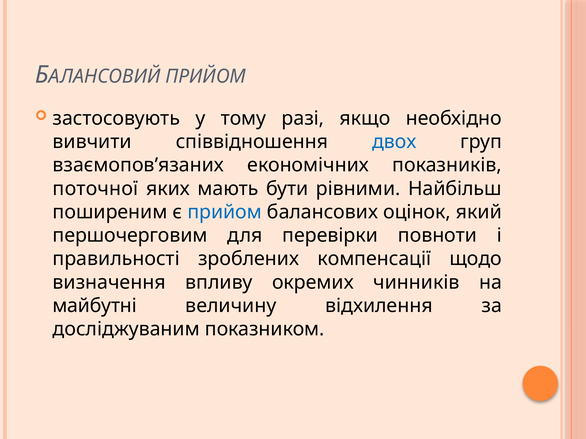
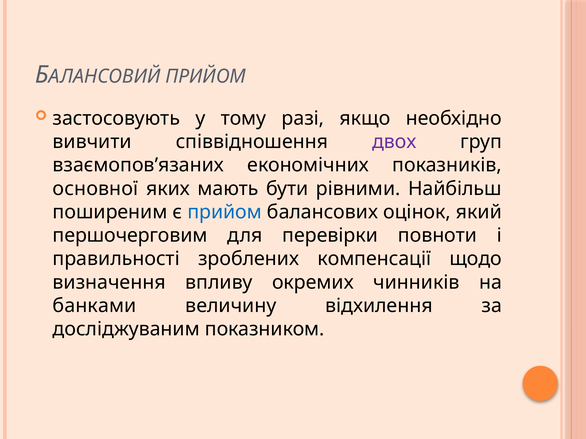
двох colour: blue -> purple (394, 142)
поточної: поточної -> основної (95, 189)
майбутні: майбутні -> банками (94, 306)
